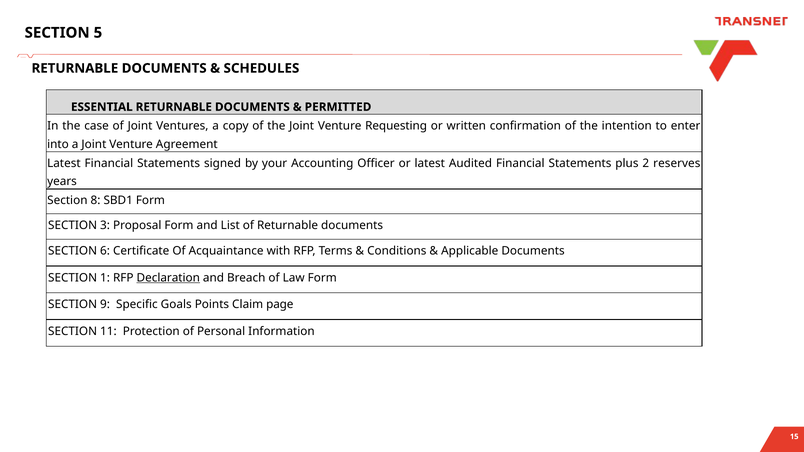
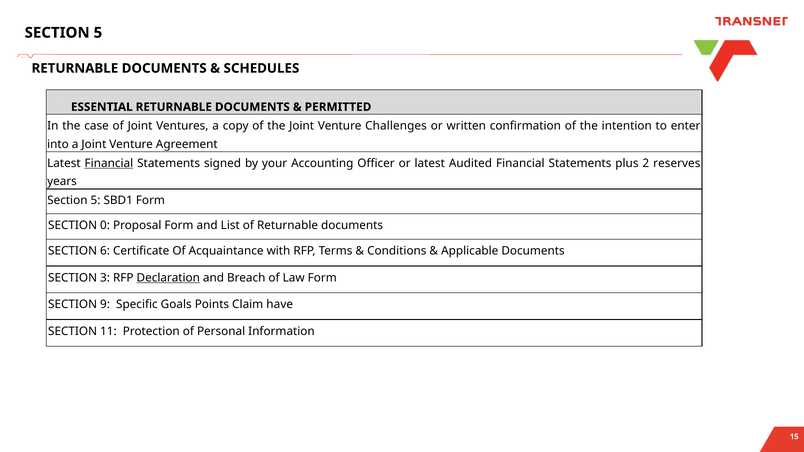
Requesting: Requesting -> Challenges (396, 126)
Financial underline: none -> present (109, 163)
8: 8 -> 5 (96, 201)
3: 3 -> 0 (105, 226)
1: 1 -> 3 (105, 278)
page: page -> have (280, 305)
